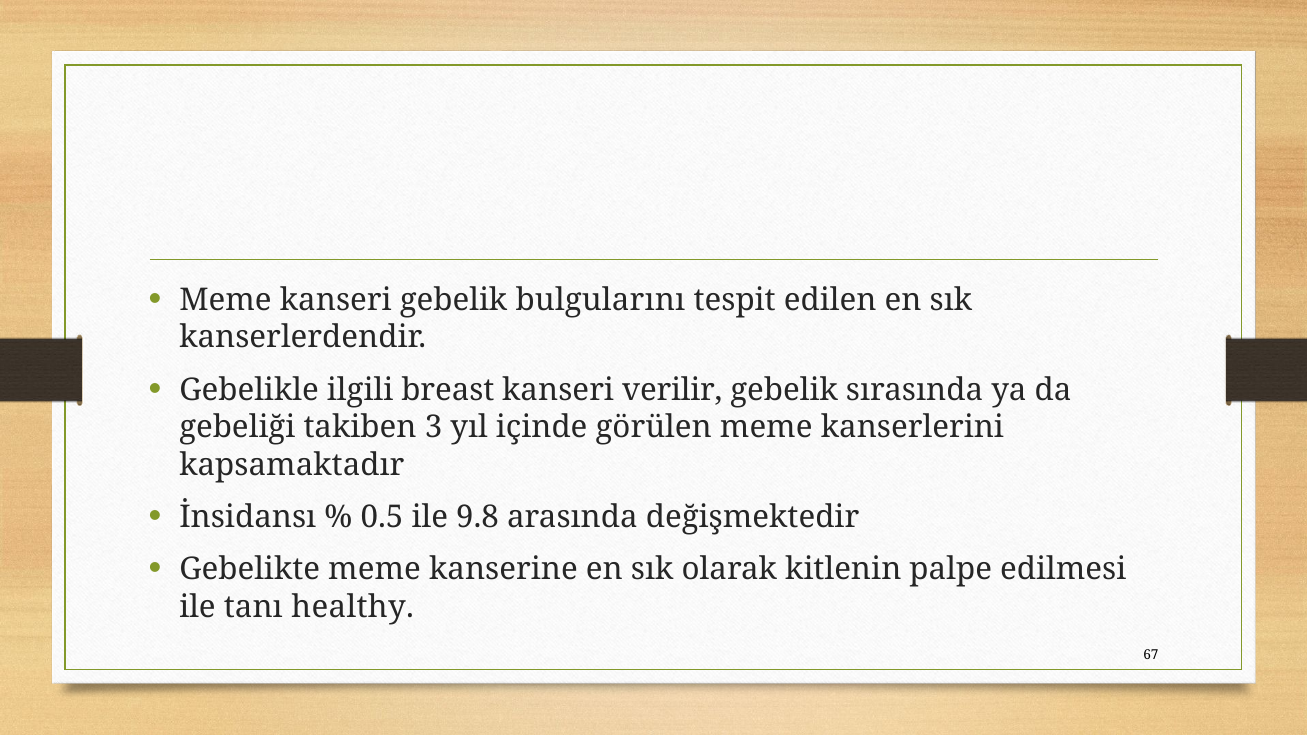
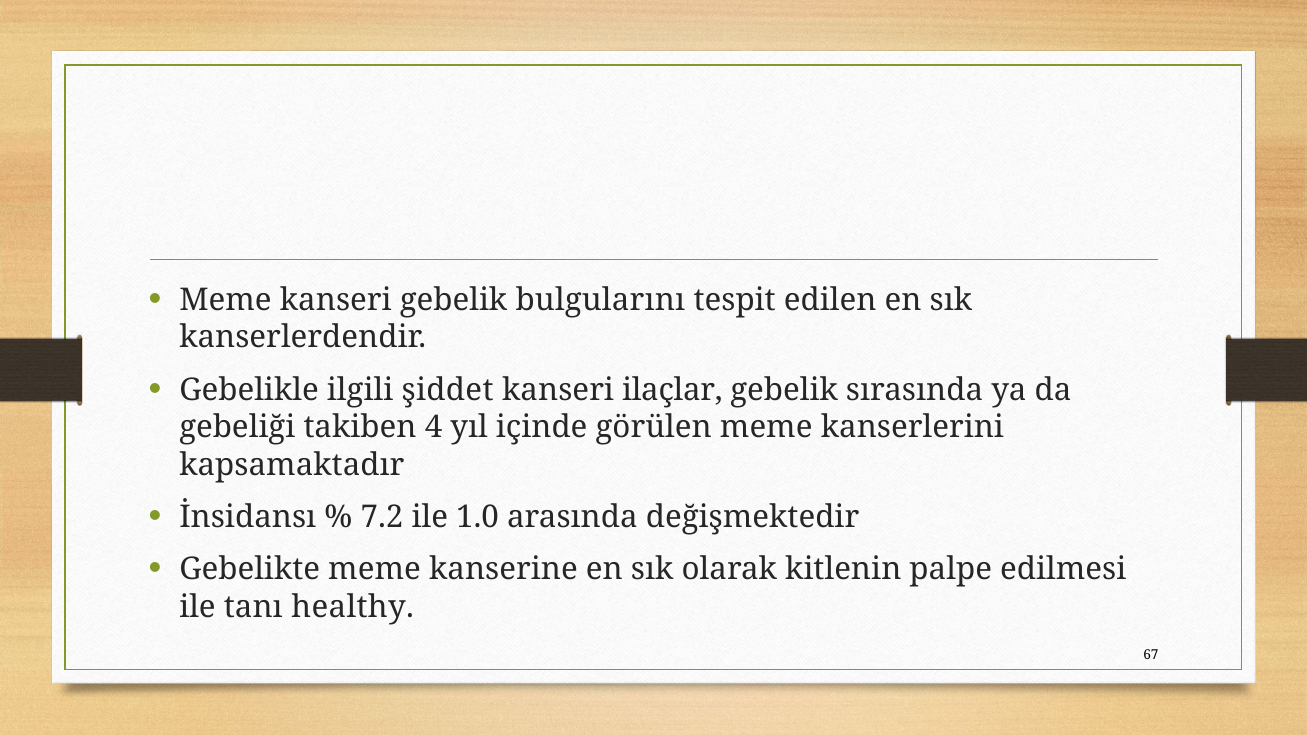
breast: breast -> şiddet (448, 390)
verilir: verilir -> ilaçlar (672, 390)
3: 3 -> 4 (434, 427)
0.5: 0.5 -> 7.2 (382, 517)
9.8: 9.8 -> 1.0 (478, 517)
